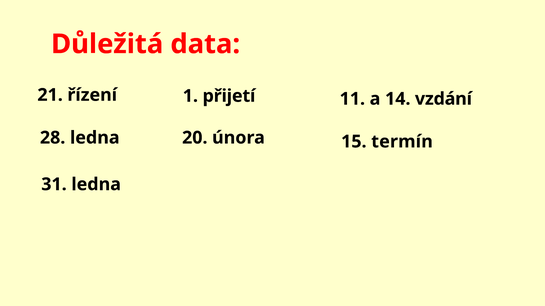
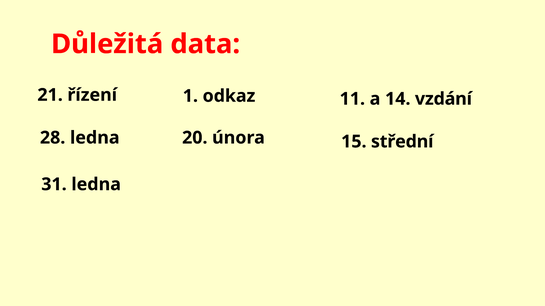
přijetí: přijetí -> odkaz (229, 96)
termín: termín -> střední (402, 142)
